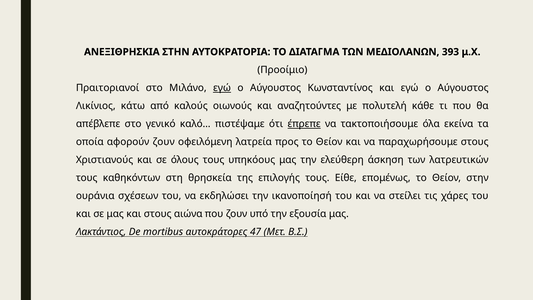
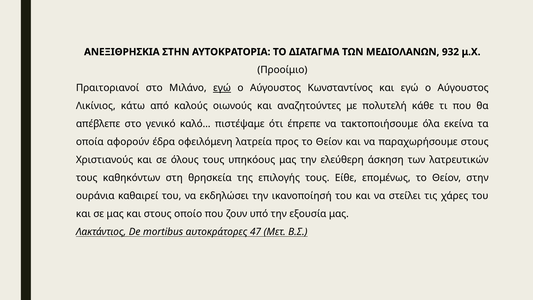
393: 393 -> 932 (450, 52)
έπρεπε underline: present -> none (304, 124)
αφορούν ζουν: ζουν -> έδρα (164, 142)
σχέσεων: σχέσεων -> καθαιρεί (138, 196)
αιώνα: αιώνα -> οποίο (188, 214)
